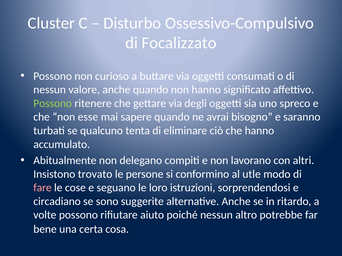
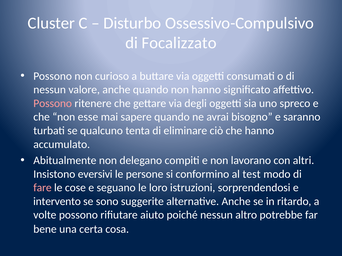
Possono colour: light green -> pink (53, 104)
trovato: trovato -> eversivi (95, 174)
utle: utle -> test (252, 174)
circadiano: circadiano -> intervento (57, 202)
